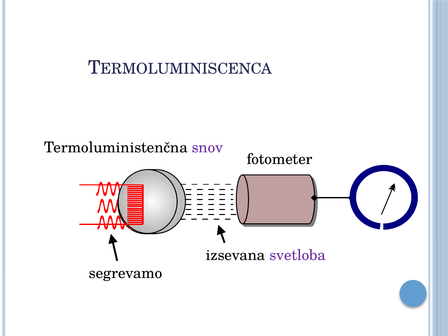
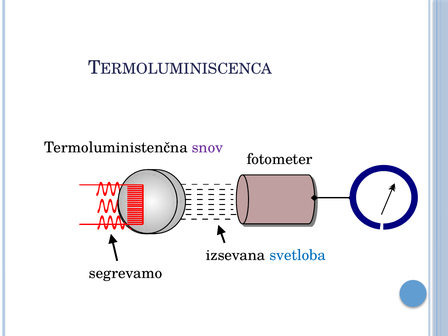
svetloba colour: purple -> blue (298, 255)
